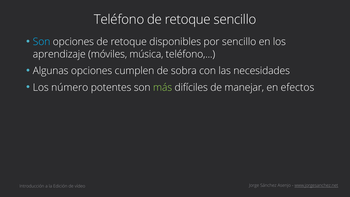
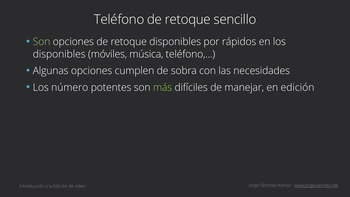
Son colour: light blue -> light green (42, 42)
por sencillo: sencillo -> rápidos (239, 42)
aprendizaje: aprendizaje -> disponibles (59, 54)
en efectos: efectos -> edición (297, 87)
